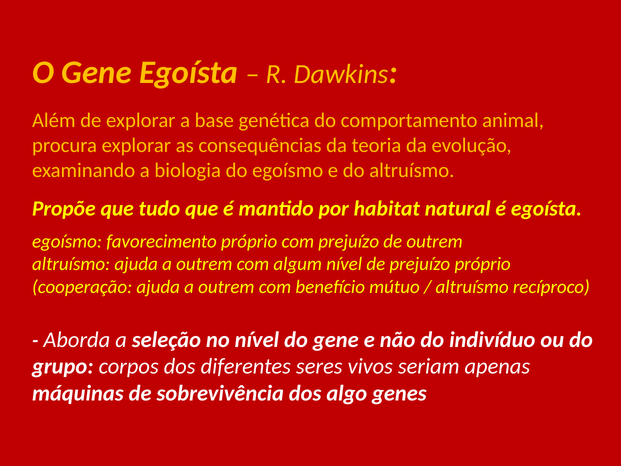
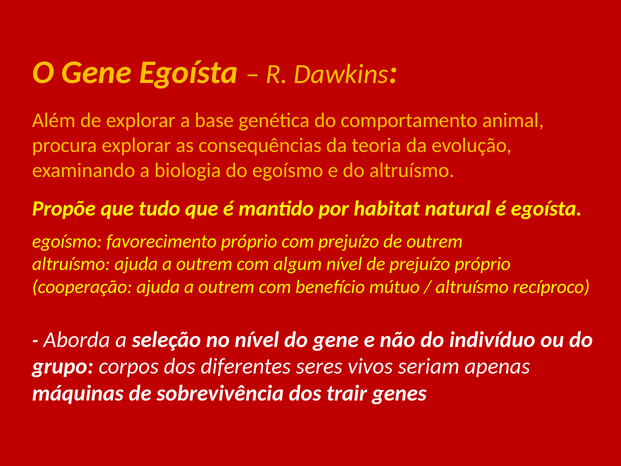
algo: algo -> trair (347, 393)
